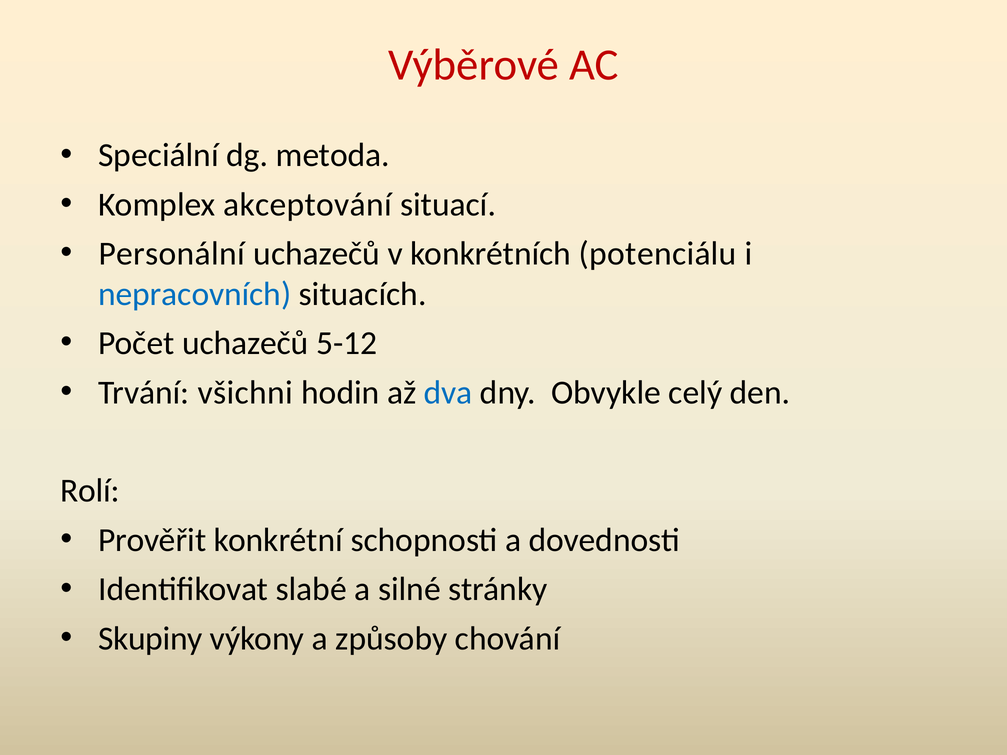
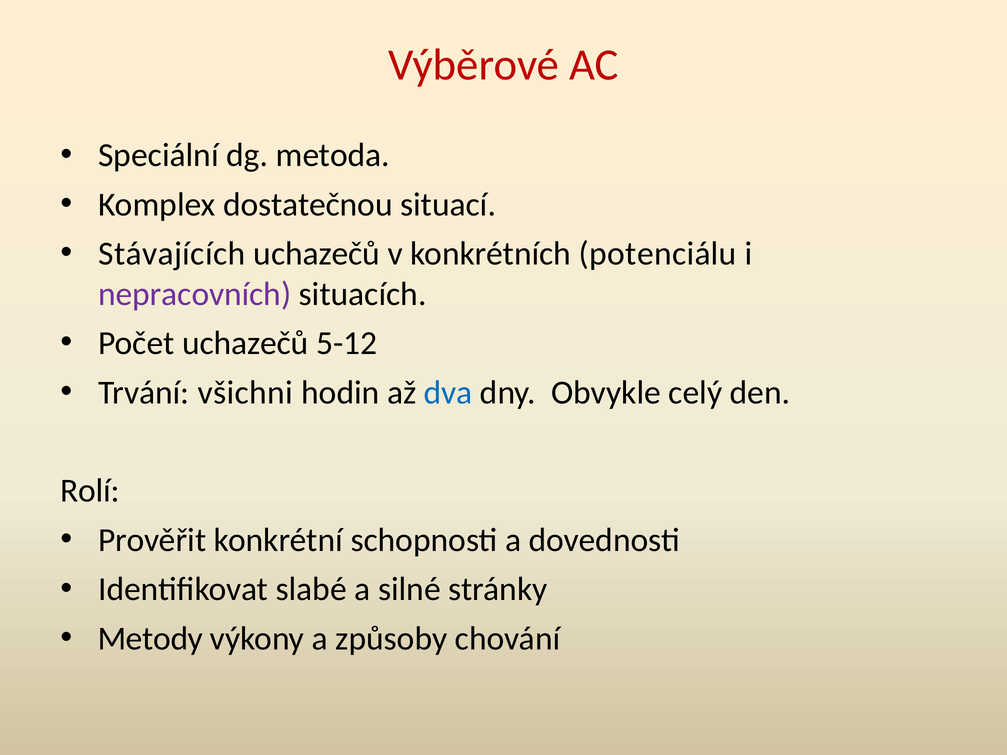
akceptování: akceptování -> dostatečnou (308, 205)
Personální: Personální -> Stávajících (172, 254)
nepracovních colour: blue -> purple (195, 294)
Skupiny: Skupiny -> Metody (150, 639)
